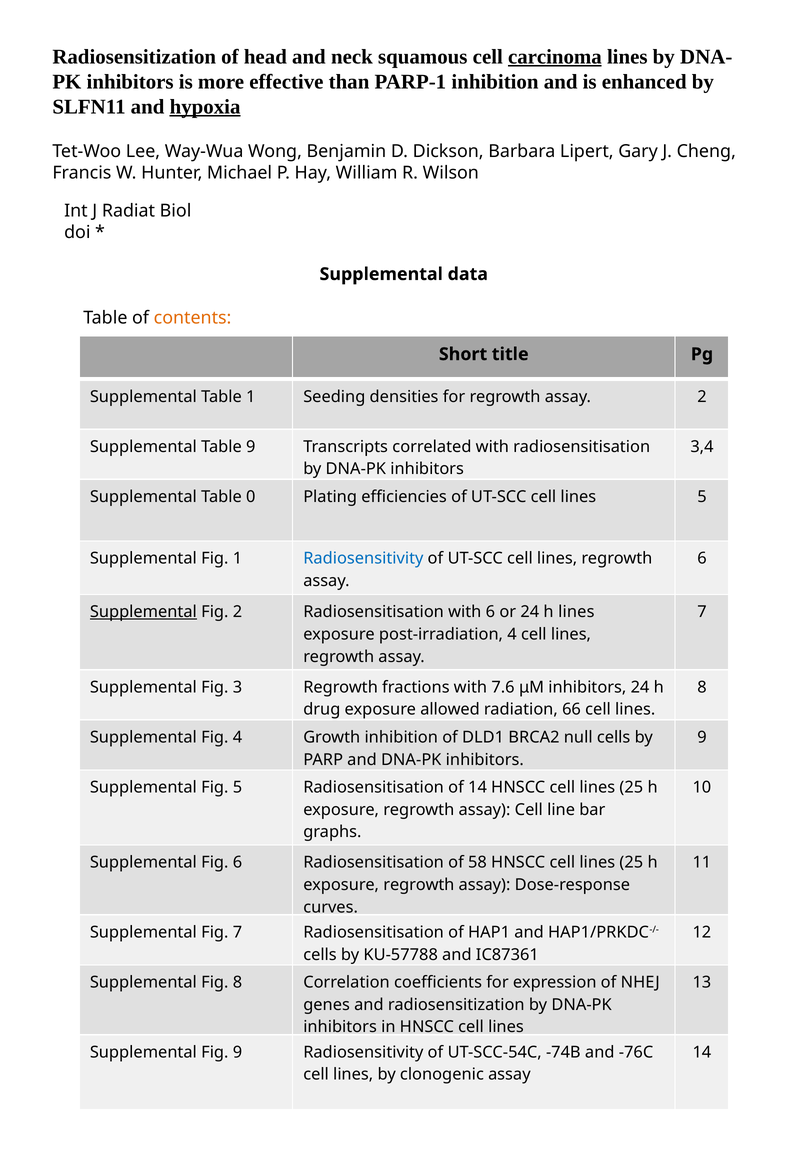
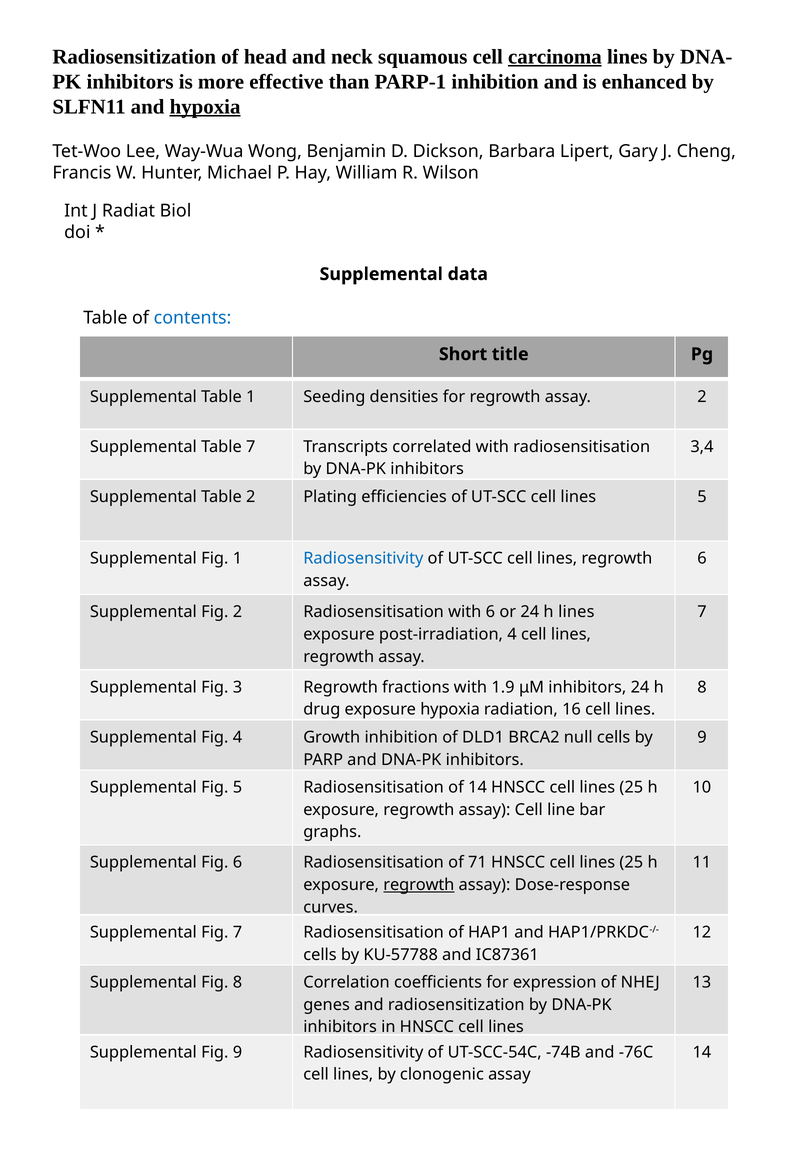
contents colour: orange -> blue (193, 318)
Table 9: 9 -> 7 (251, 447)
Table 0: 0 -> 2 (251, 497)
Supplemental underline: present -> none (143, 612)
7.6: 7.6 -> 1.9 (503, 688)
exposure allowed: allowed -> hypoxia (450, 710)
66: 66 -> 16 (572, 710)
58: 58 -> 71 (477, 863)
regrowth underline: none -> present (419, 885)
